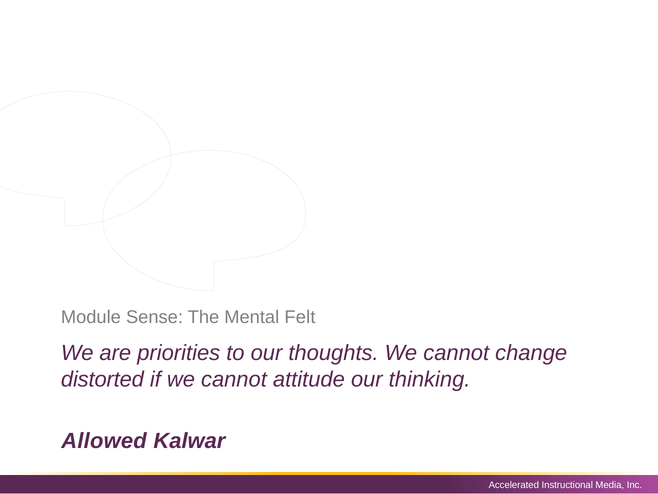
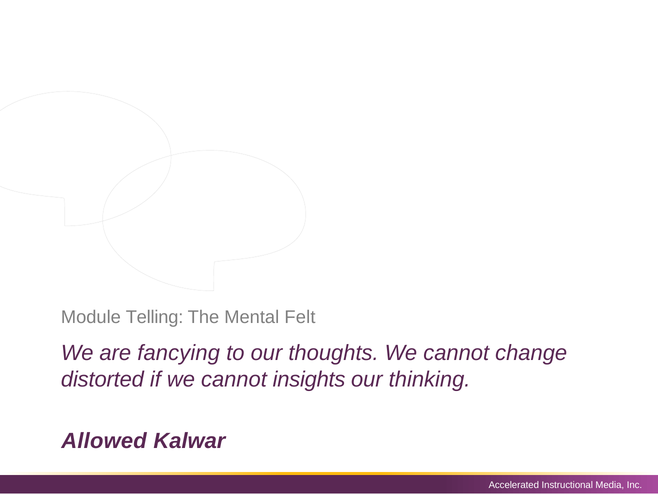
Sense: Sense -> Telling (155, 317)
priorities: priorities -> fancying (179, 353)
attitude: attitude -> insights (309, 379)
